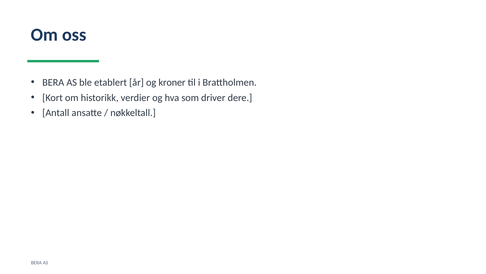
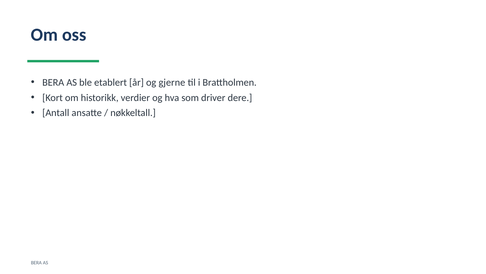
kroner: kroner -> gjerne (172, 82)
